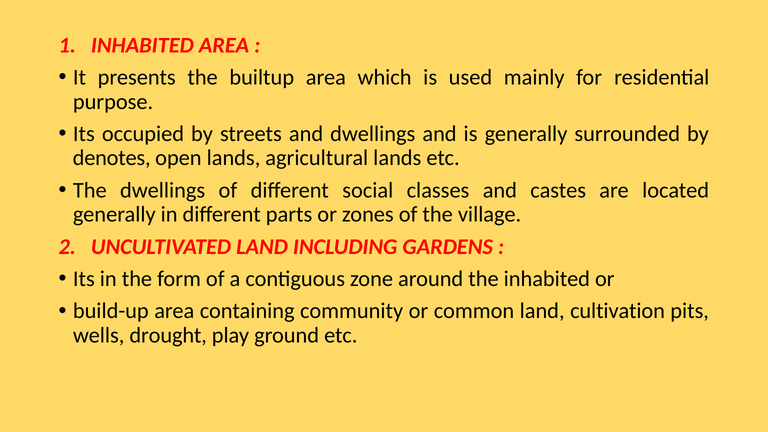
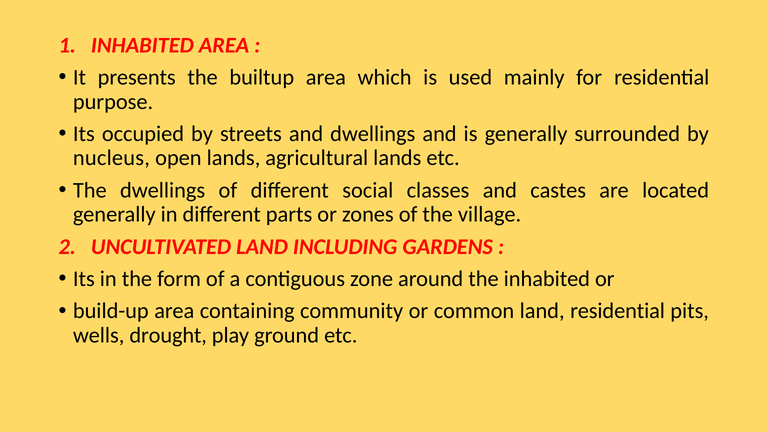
denotes: denotes -> nucleus (111, 158)
land cultivation: cultivation -> residential (618, 311)
